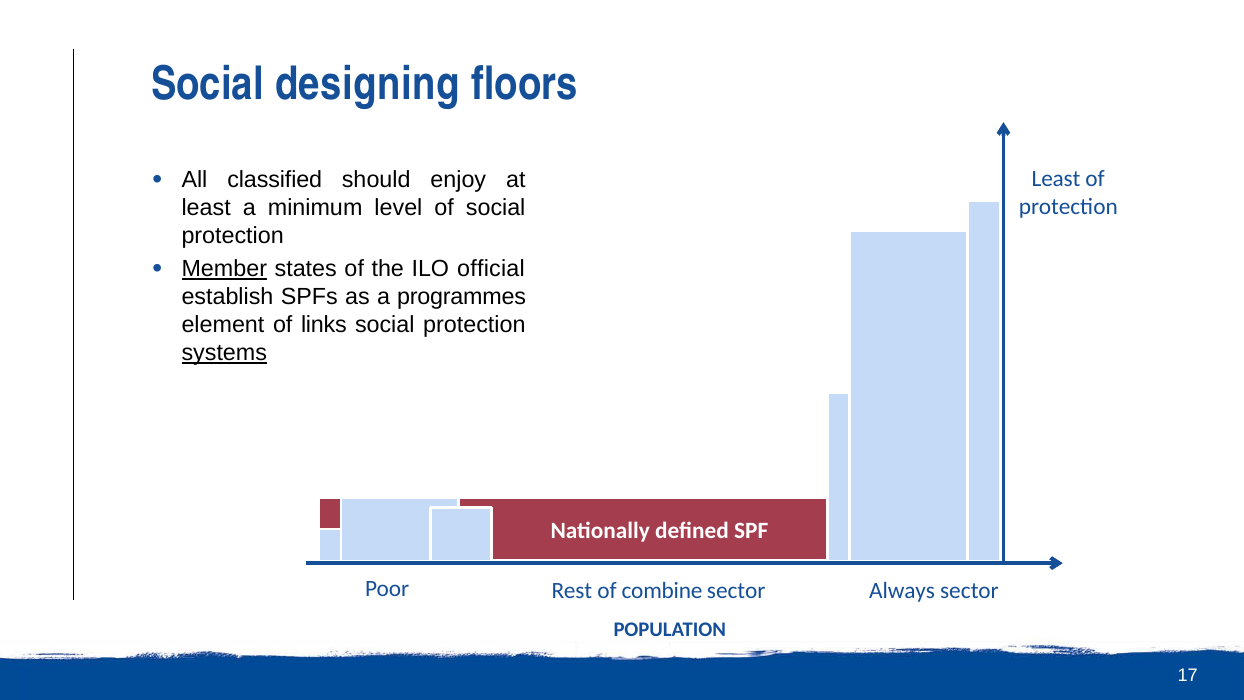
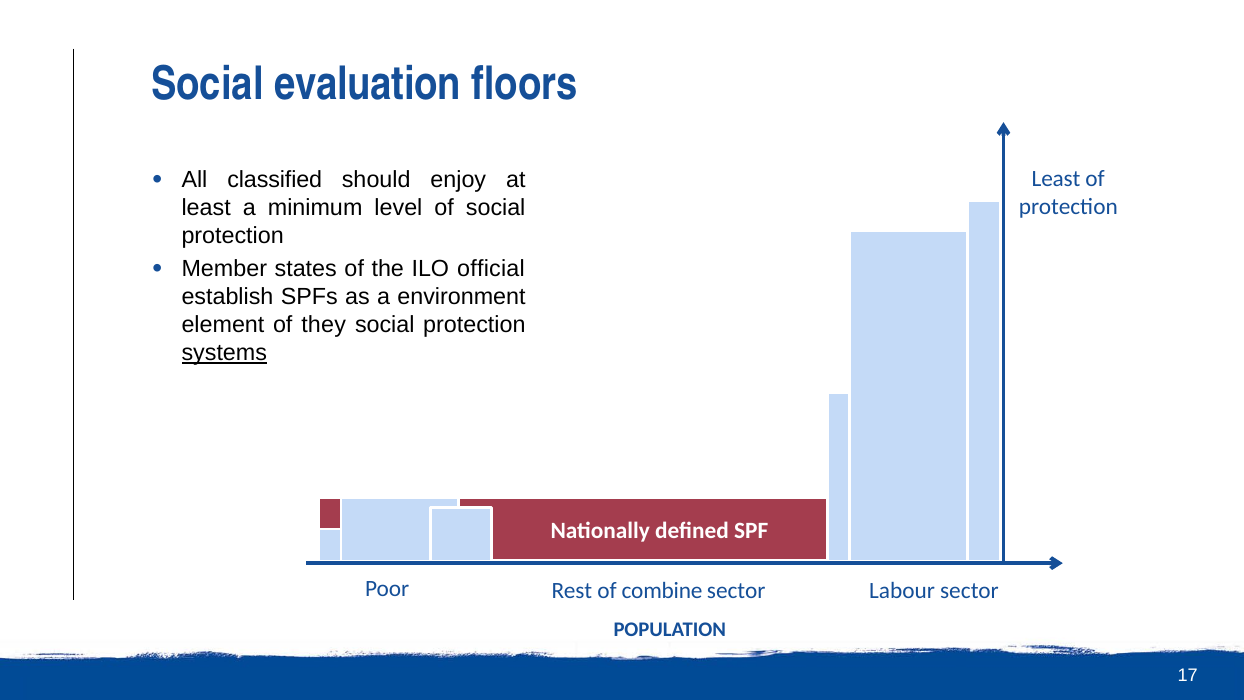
designing: designing -> evaluation (368, 84)
Member underline: present -> none (224, 269)
programmes: programmes -> environment (462, 297)
links: links -> they (324, 325)
Always: Always -> Labour (902, 590)
